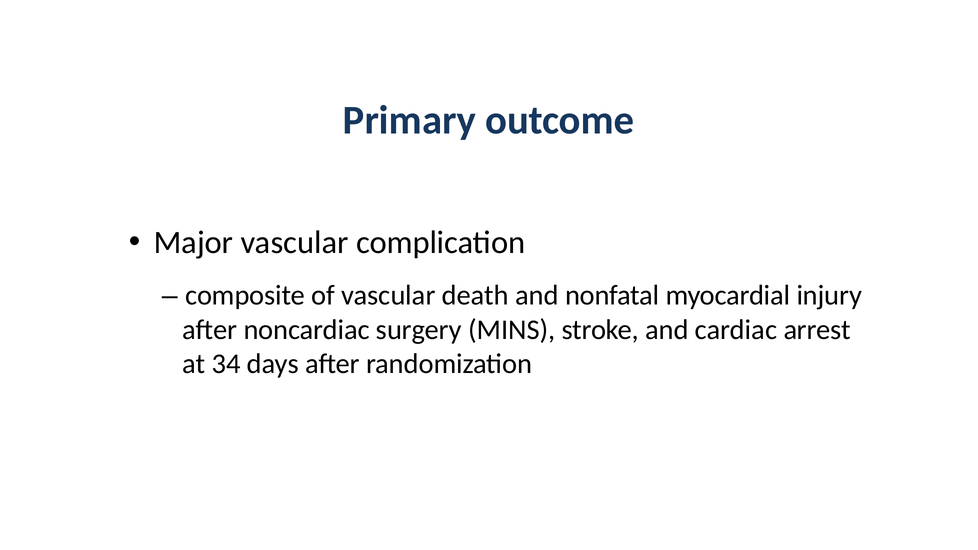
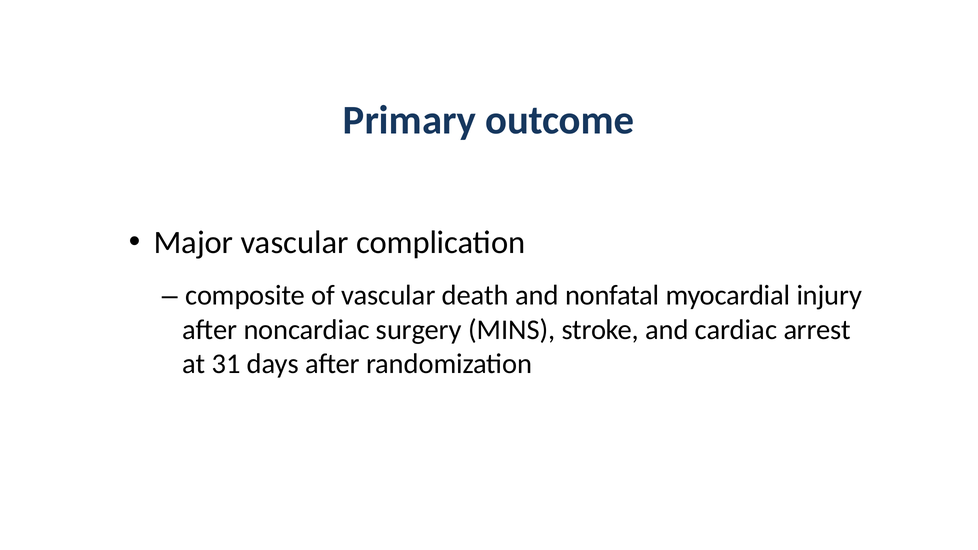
34: 34 -> 31 (226, 364)
